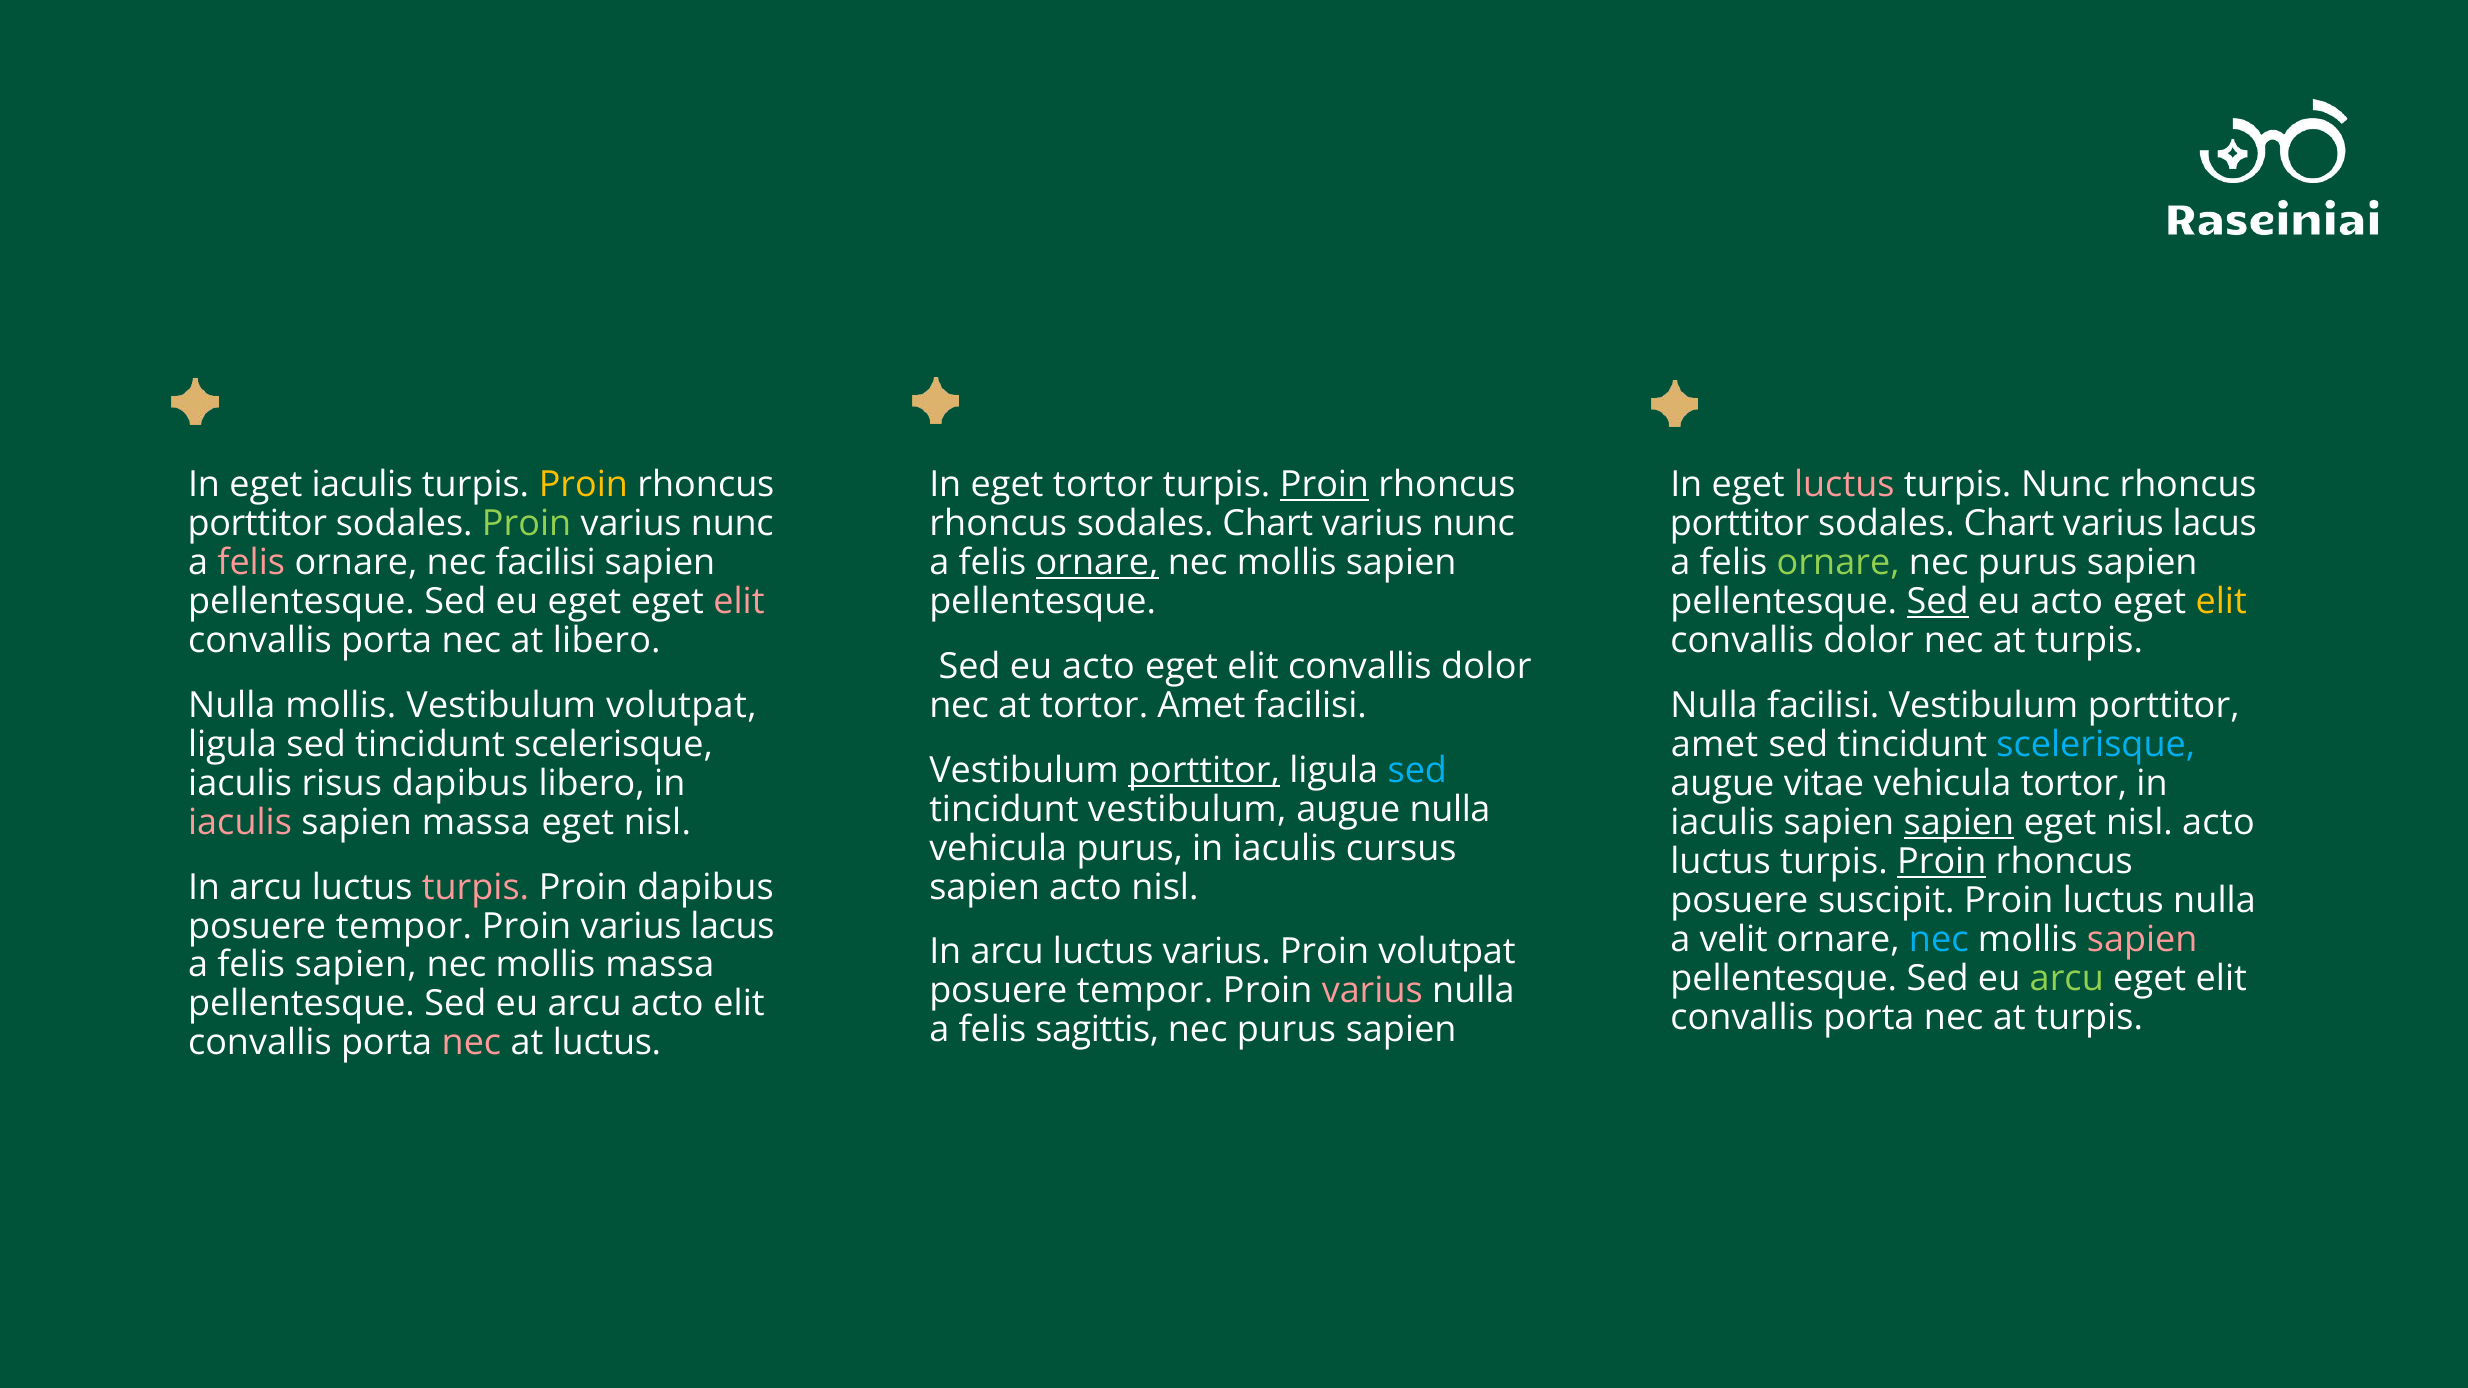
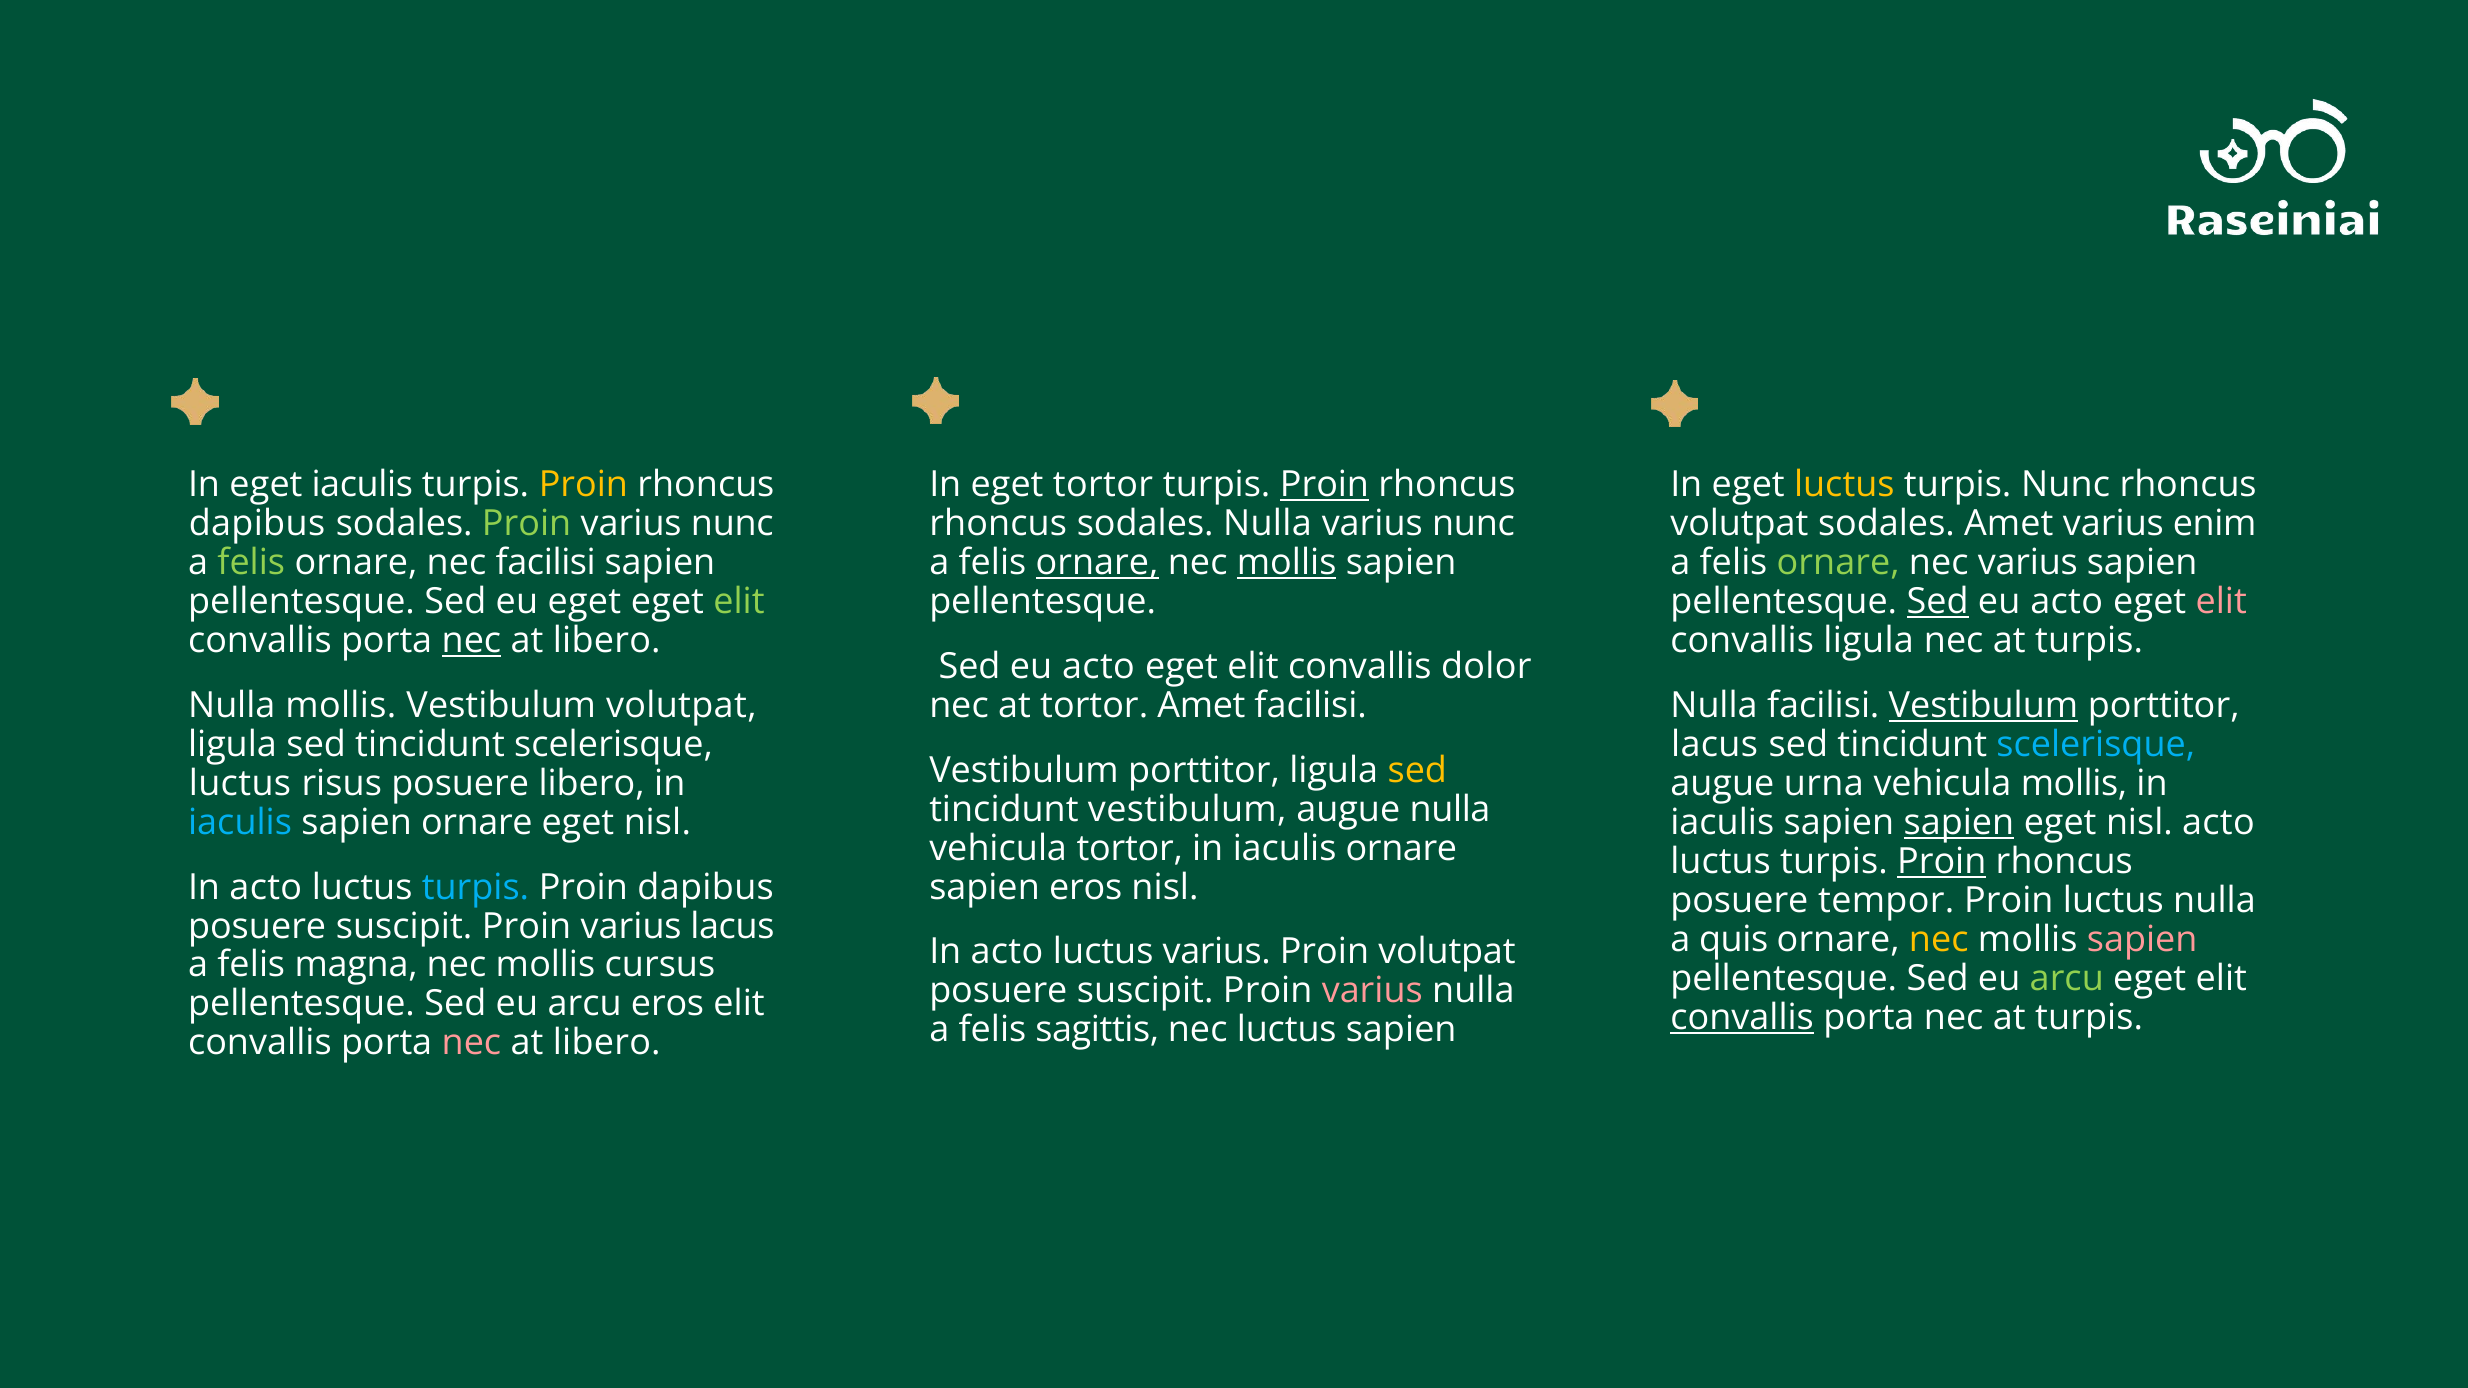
luctus colour: pink -> yellow (1844, 485)
porttitor: porttitor -> dapibus (257, 524)
Chart: Chart -> Nulla (1267, 524)
porttitor: porttitor -> volutpat (1739, 524)
Chart: Chart -> Amet (2009, 524)
lacus: lacus -> enim (2215, 524)
felis colour: pink -> light green (251, 563)
mollis underline: none -> present (1287, 563)
purus: purus -> varius (2028, 563)
elit colour: pink -> light green (739, 602)
elit colour: yellow -> pink (2221, 602)
nec underline: none -> present (471, 641)
dolor: dolor -> ligula (1869, 641)
Vestibulum underline: none -> present (1983, 706)
amet: amet -> lacus (1715, 745)
porttitor underline: present -> none (1204, 770)
sed colour: light blue -> yellow (1417, 770)
iaculis: iaculis -> luctus (240, 784)
risus dapibus: dapibus -> posuere (460, 784)
vitae: vitae -> urna (1824, 784)
vehicula tortor: tortor -> mollis (2074, 784)
iaculis colour: pink -> light blue (240, 823)
sapien massa: massa -> ornare (477, 823)
vehicula purus: purus -> tortor (1130, 848)
iaculis cursus: cursus -> ornare (1401, 848)
arcu: arcu -> acto (266, 887)
turpis colour: pink -> light blue (475, 887)
sapien acto: acto -> eros (1086, 887)
suscipit: suscipit -> tempor (1886, 901)
tempor: tempor -> suscipit (404, 926)
velit: velit -> quis (1734, 940)
nec colour: light blue -> yellow (1939, 940)
arcu: arcu -> acto (1007, 952)
felis sapien: sapien -> magna (356, 965)
mollis massa: massa -> cursus (660, 965)
tempor: tempor -> suscipit (1145, 991)
arcu acto: acto -> eros (668, 1004)
convallis underline: none -> present (1742, 1018)
purus: purus -> luctus (1287, 1030)
luctus: luctus -> libero (607, 1043)
